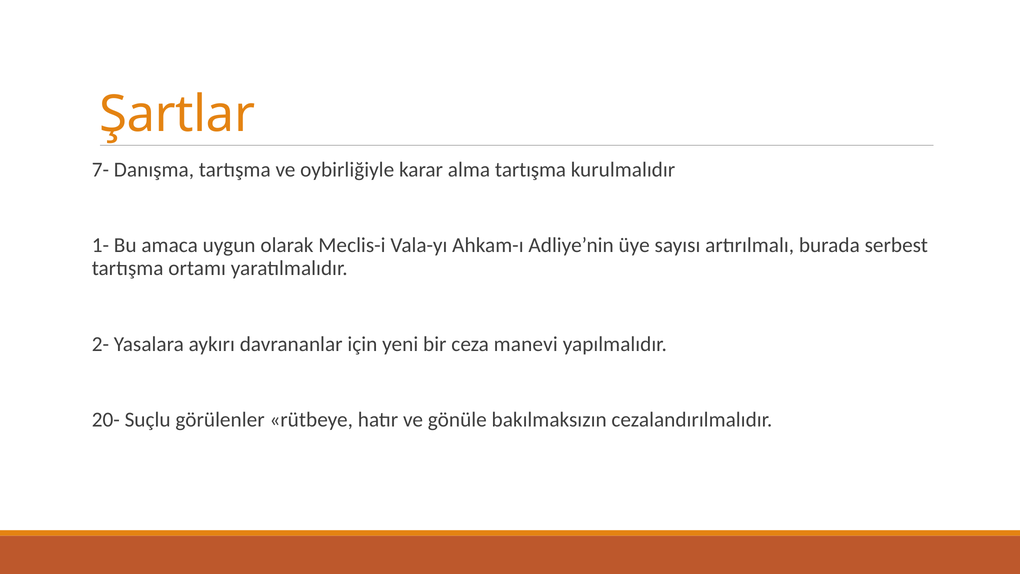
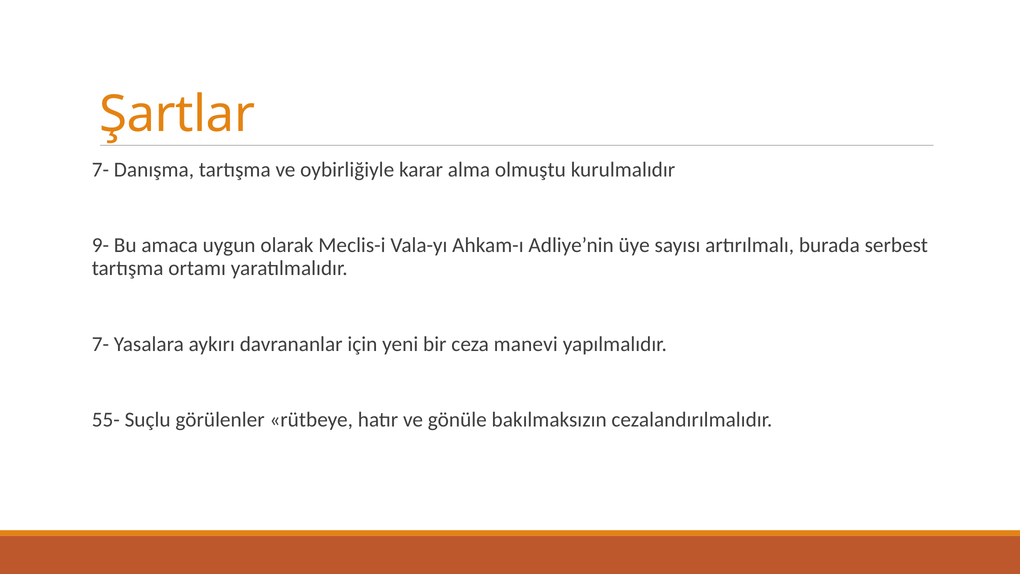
alma tartışma: tartışma -> olmuştu (530, 170)
1-: 1- -> 9- (100, 245)
2-: 2- -> 7- (100, 344)
20-: 20- -> 55- (106, 420)
